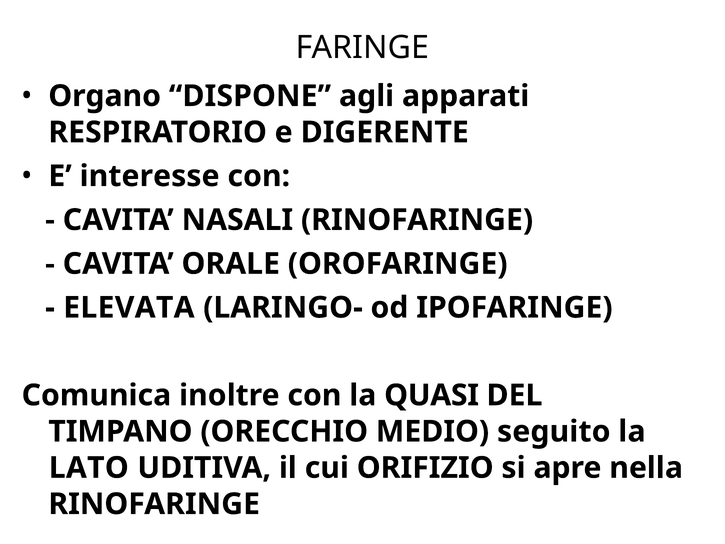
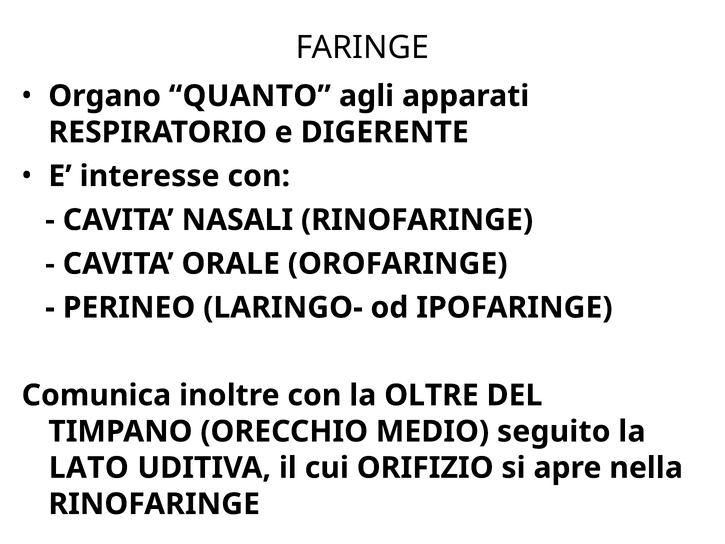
DISPONE: DISPONE -> QUANTO (250, 96)
ELEVATA: ELEVATA -> PERINEO (129, 307)
QUASI: QUASI -> OLTRE (431, 395)
